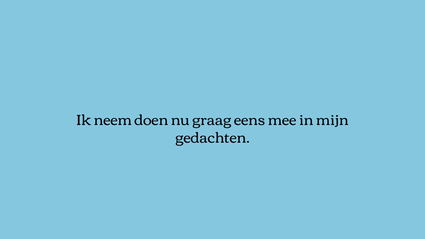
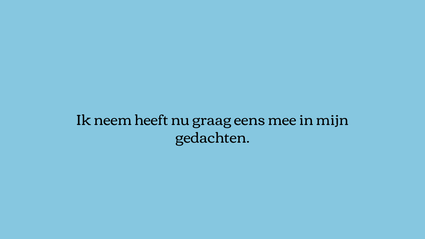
doen: doen -> heeft (151, 120)
